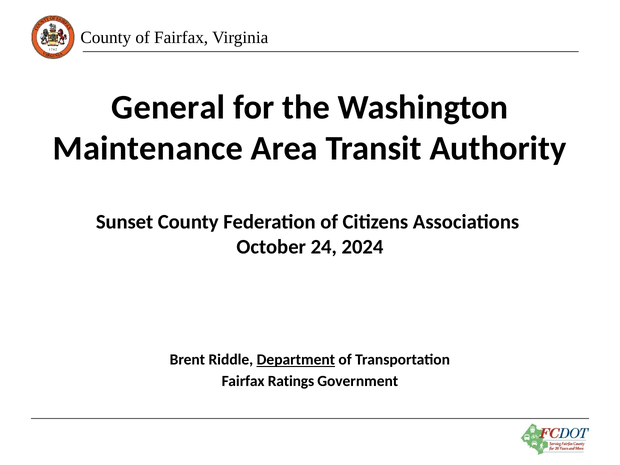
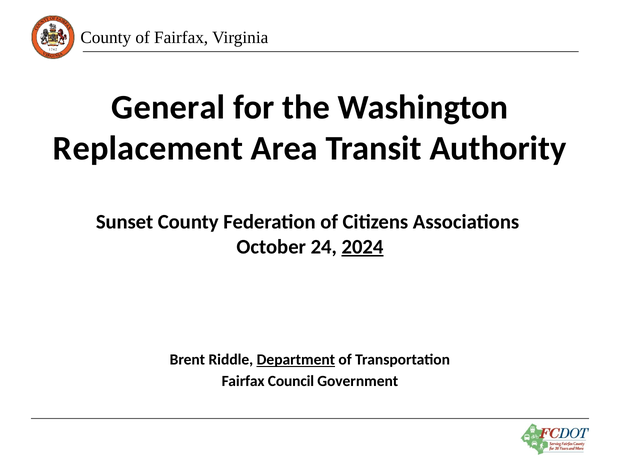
Maintenance: Maintenance -> Replacement (148, 149)
2024 underline: none -> present (362, 247)
Ratings: Ratings -> Council (291, 381)
